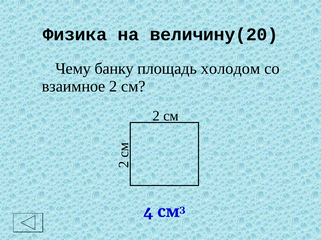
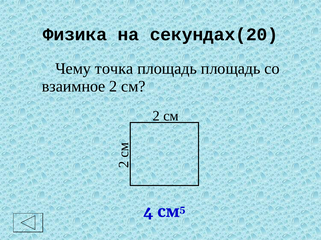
величину(20: величину(20 -> секундах(20 (214, 35)
банку: банку -> точка (114, 69)
площадь холодом: холодом -> площадь (231, 69)
3: 3 -> 5 (182, 210)
